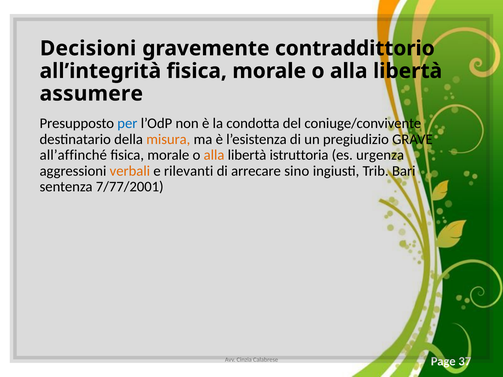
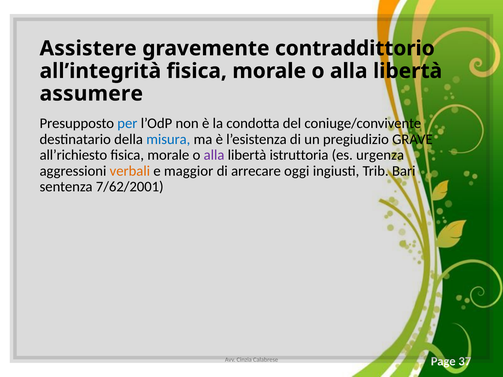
Decisioni: Decisioni -> Assistere (88, 48)
misura colour: orange -> blue (168, 139)
all’affinché: all’affinché -> all’richiesto (73, 155)
alla colour: orange -> purple (214, 155)
rilevanti: rilevanti -> maggior (189, 171)
sino: sino -> oggi (297, 171)
7/77/2001: 7/77/2001 -> 7/62/2001 (130, 187)
